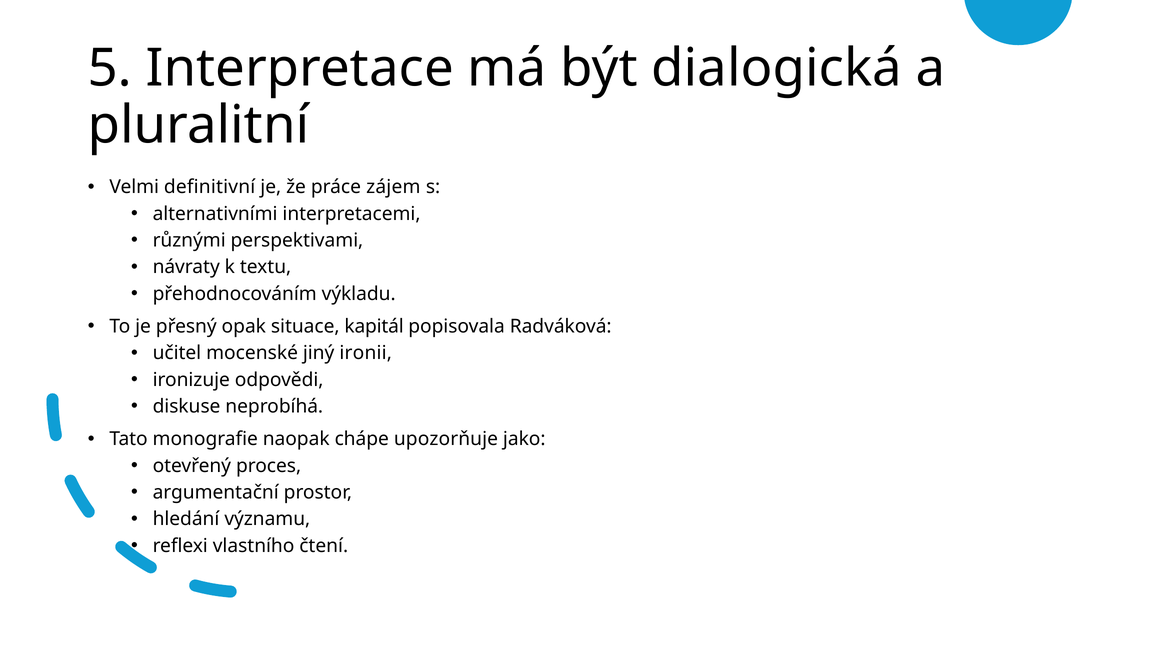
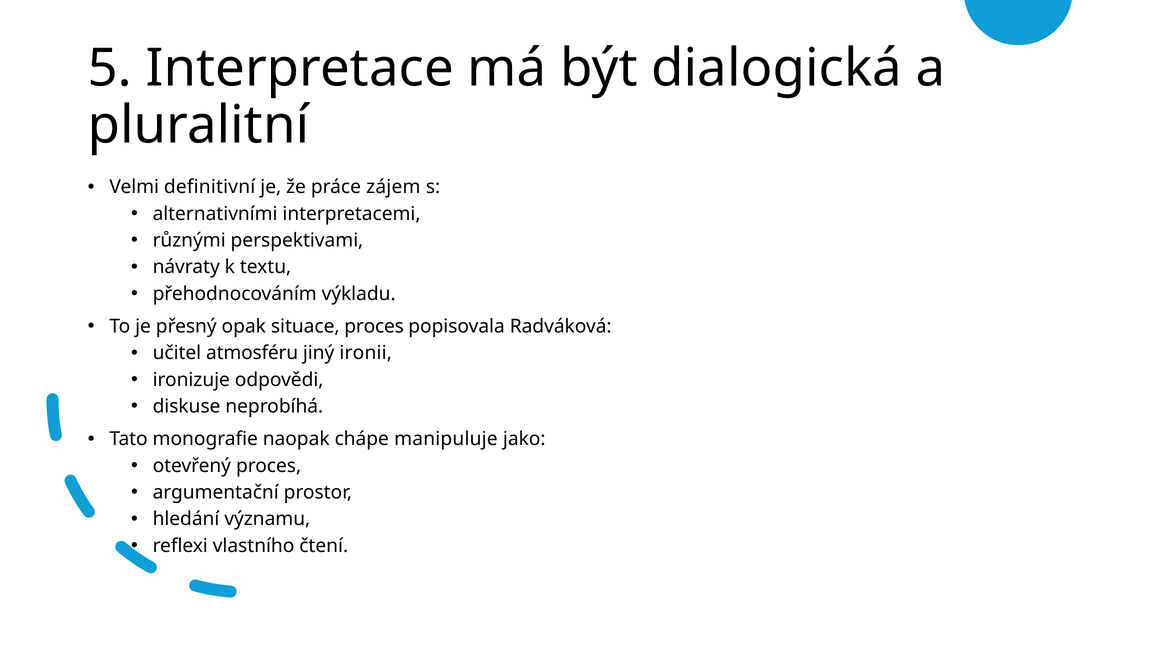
situace kapitál: kapitál -> proces (374, 326)
mocenské: mocenské -> atmosféru (252, 353)
upozorňuje: upozorňuje -> manipuluje (446, 439)
